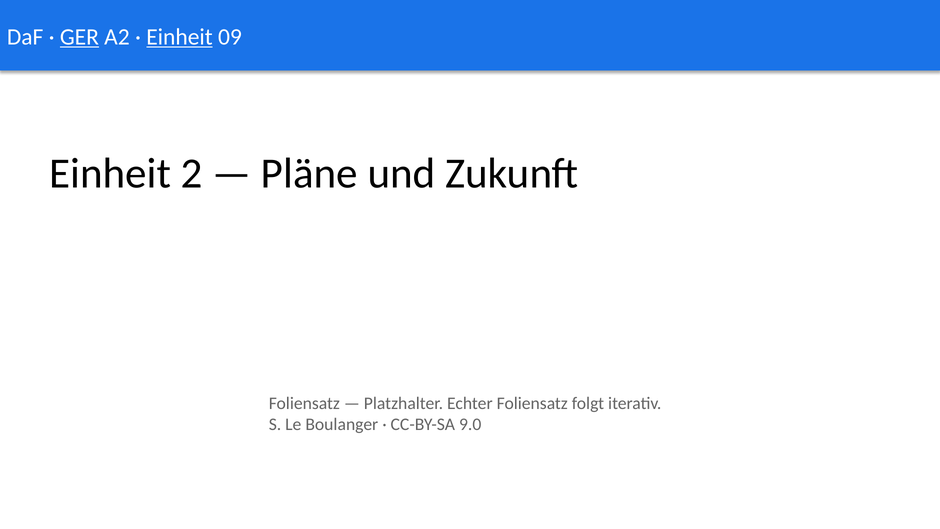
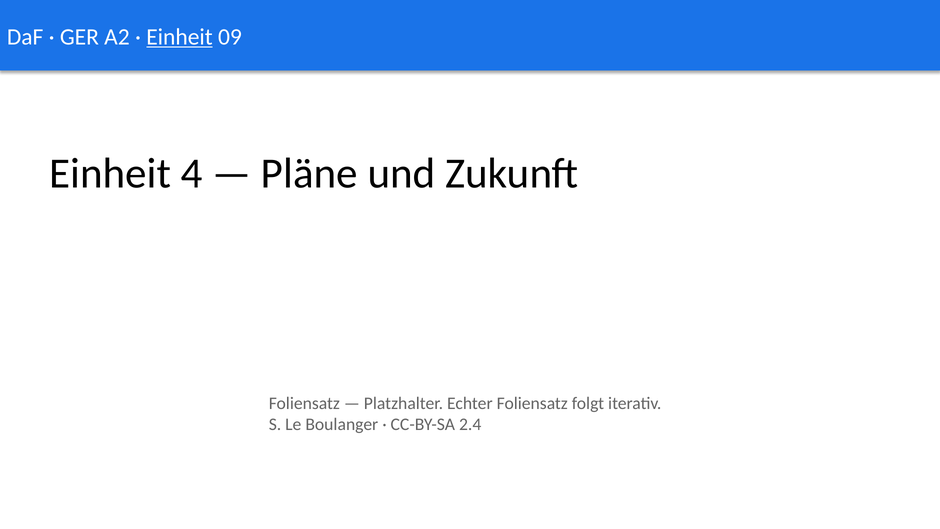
GER underline: present -> none (79, 37)
2: 2 -> 4 (192, 173)
9.0: 9.0 -> 2.4 (470, 424)
